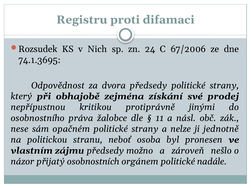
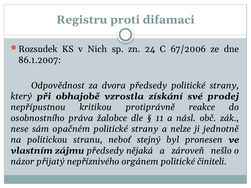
74.1.3695: 74.1.3695 -> 86.1.2007 (40, 60)
zejména: zejména -> vzrostla (124, 96)
jinými: jinými -> reakce (202, 107)
osoba: osoba -> stejný (149, 140)
možno: možno -> nějaká (140, 151)
osobnostních: osobnostních -> nepříznivého (93, 162)
nadále: nadále -> činiteli (212, 162)
